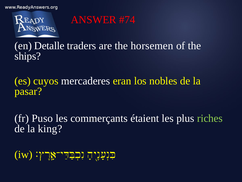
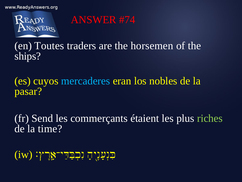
Detalle: Detalle -> Toutes (49, 46)
mercaderes colour: white -> light blue (86, 81)
Puso: Puso -> Send (42, 118)
king: king -> time (50, 128)
